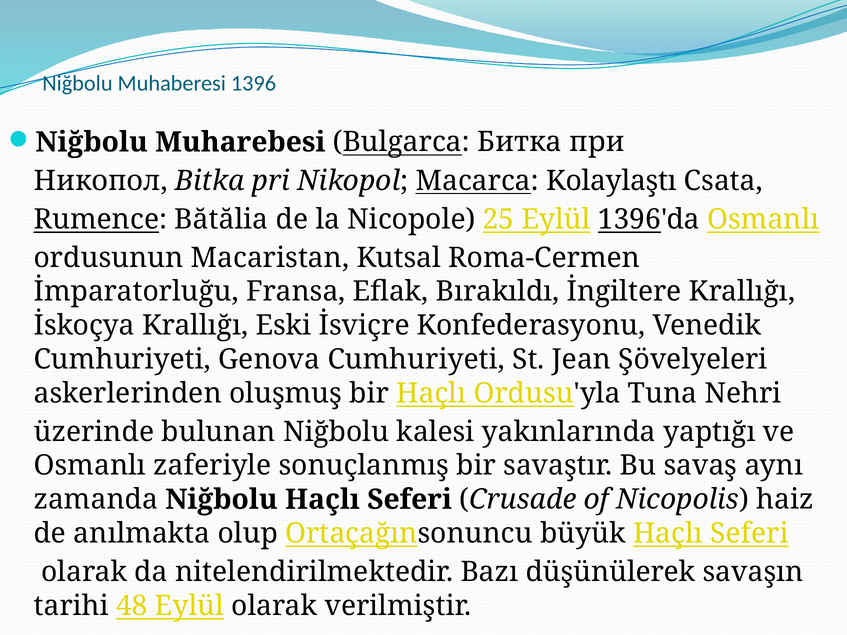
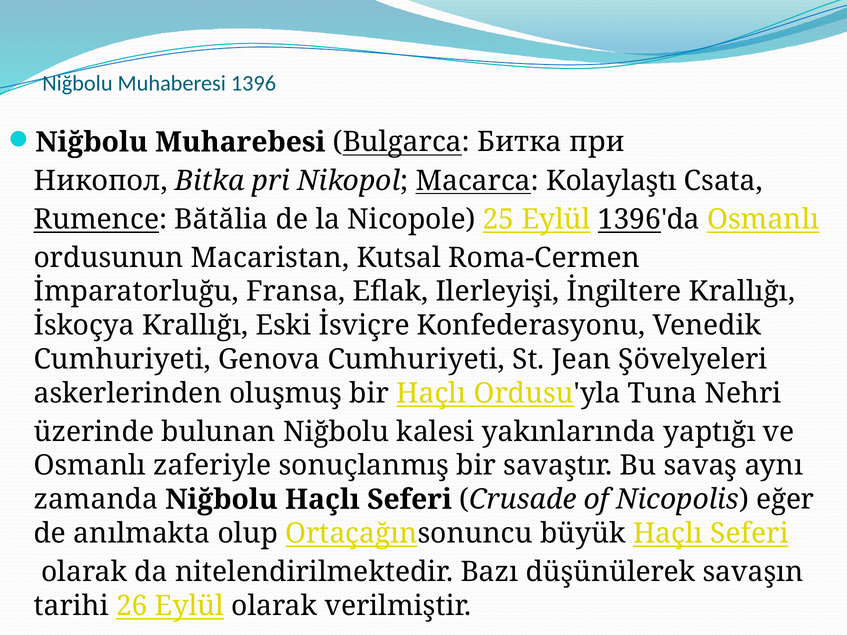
Bırakıldı: Bırakıldı -> Ilerleyişi (498, 292)
haiz: haiz -> eğer (785, 500)
48: 48 -> 26 (132, 606)
